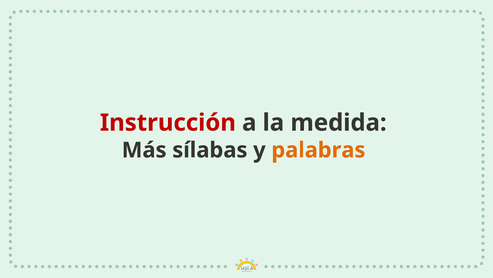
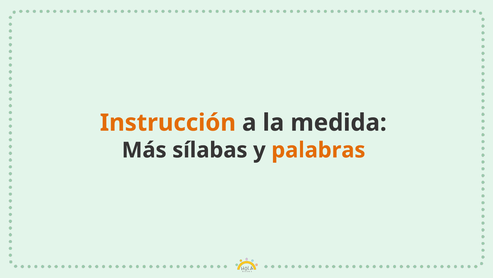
Instrucción colour: red -> orange (168, 122)
